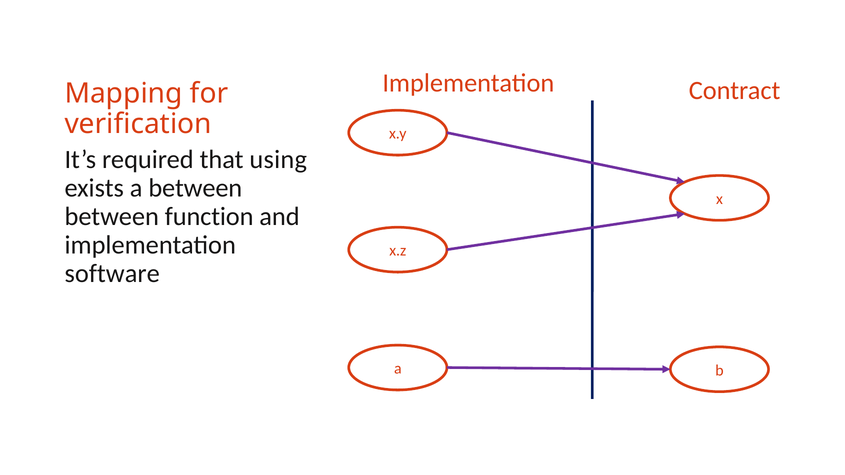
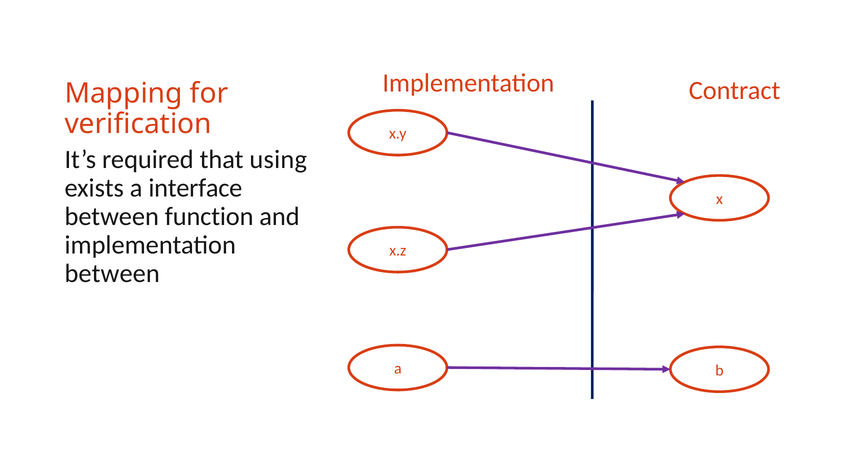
a between: between -> interface (195, 188)
software: software -> between (112, 274)
